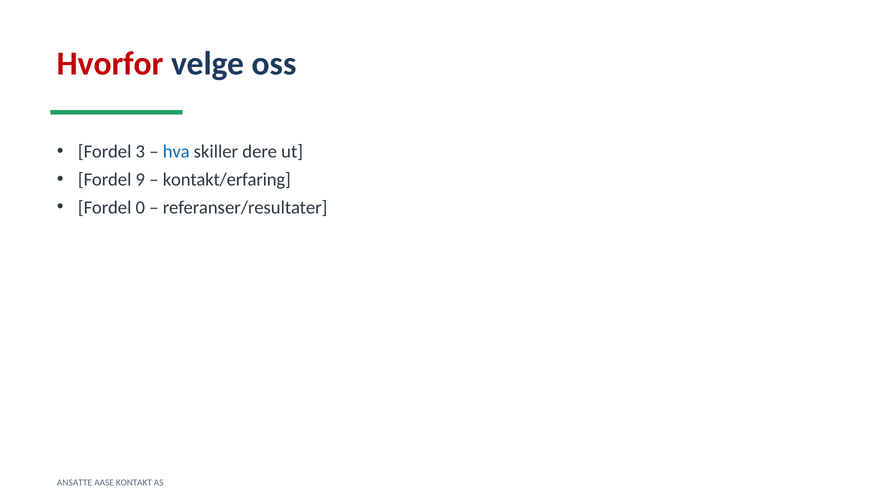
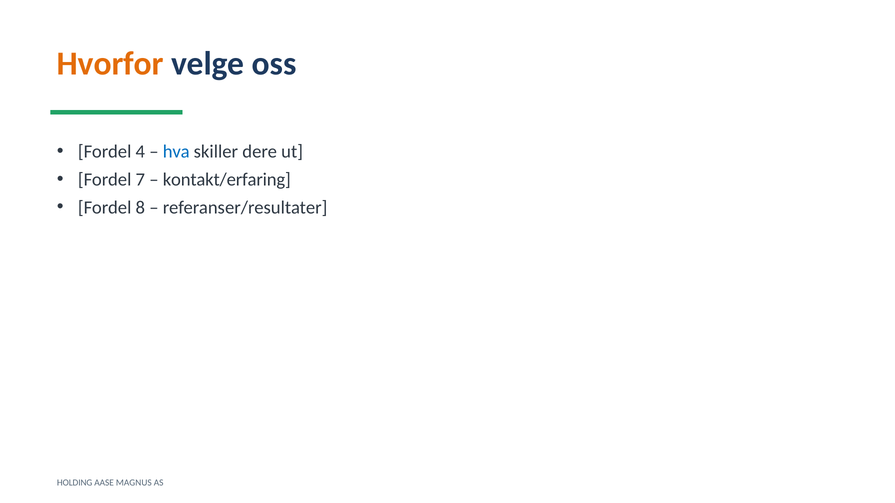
Hvorfor colour: red -> orange (110, 64)
3: 3 -> 4 (140, 152)
9: 9 -> 7 (140, 180)
0: 0 -> 8 (140, 208)
ANSATTE: ANSATTE -> HOLDING (75, 483)
KONTAKT: KONTAKT -> MAGNUS (134, 483)
